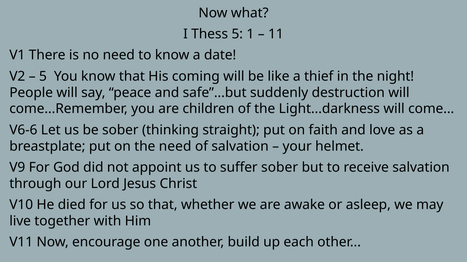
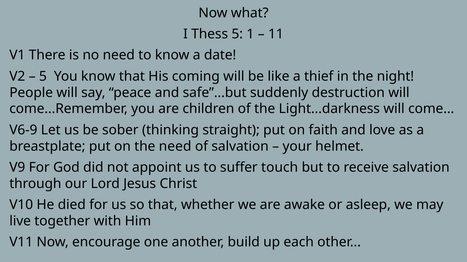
V6-6: V6-6 -> V6-9 (23, 130)
suffer sober: sober -> touch (280, 168)
